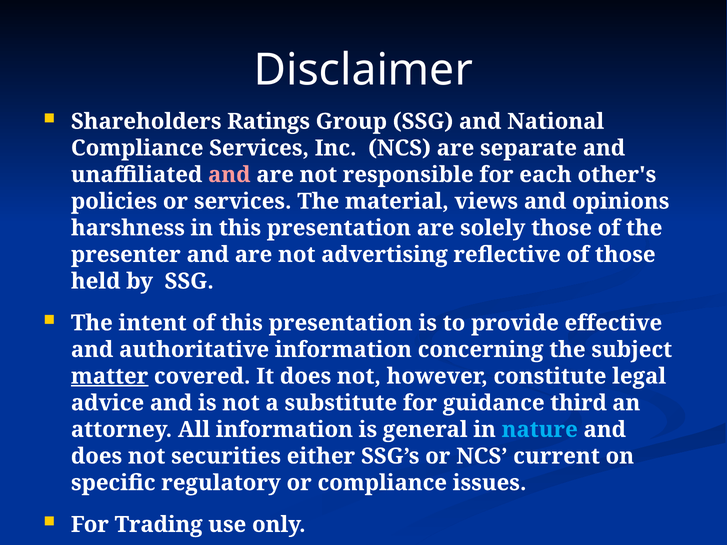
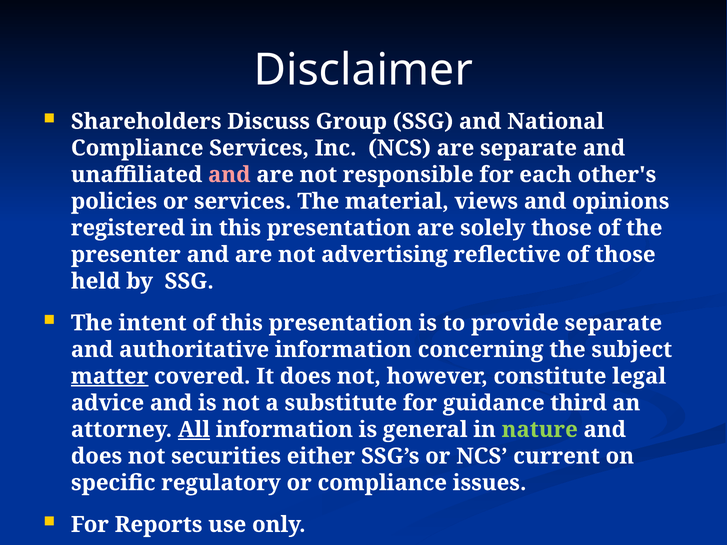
Ratings: Ratings -> Discuss (269, 121)
harshness: harshness -> registered (128, 228)
provide effective: effective -> separate (613, 323)
All underline: none -> present (194, 430)
nature colour: light blue -> light green (540, 430)
Trading: Trading -> Reports (159, 525)
